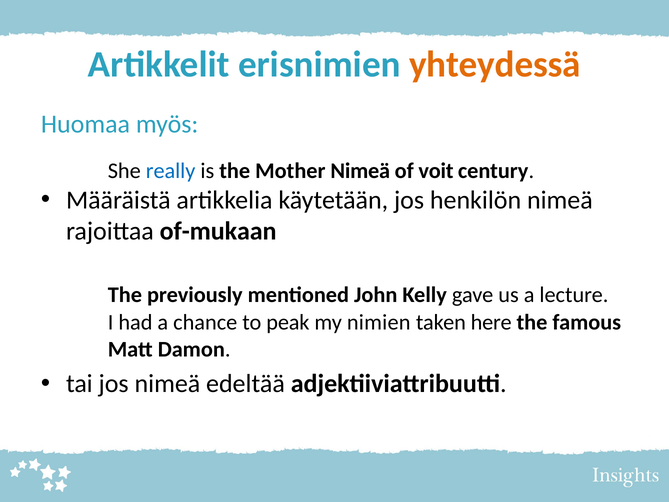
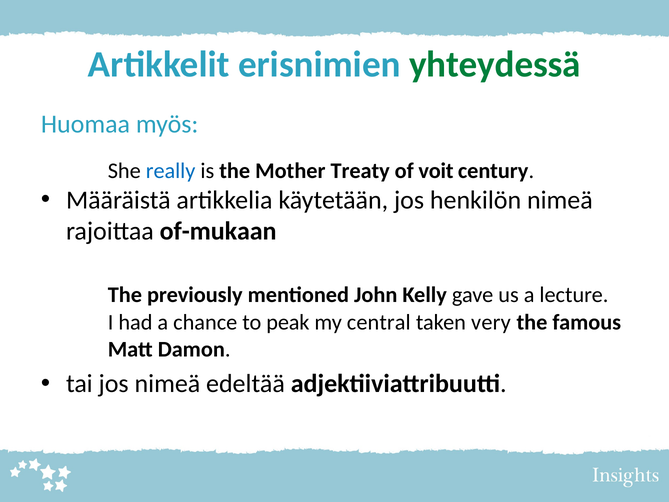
yhteydessä colour: orange -> green (495, 64)
Mother Nimeä: Nimeä -> Treaty (360, 171)
nimien: nimien -> central (379, 322)
here: here -> very (491, 322)
